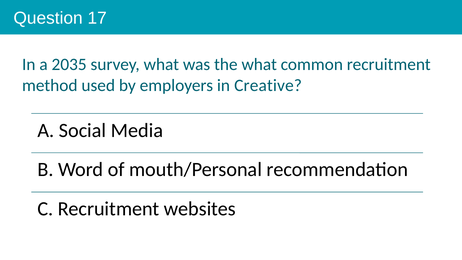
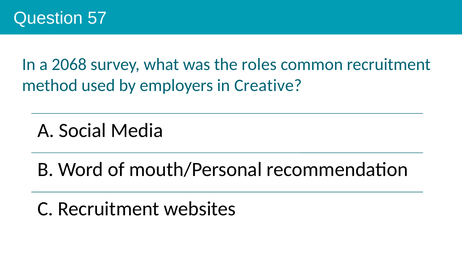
17: 17 -> 57 (97, 18)
2035: 2035 -> 2068 (69, 64)
the what: what -> roles (259, 64)
